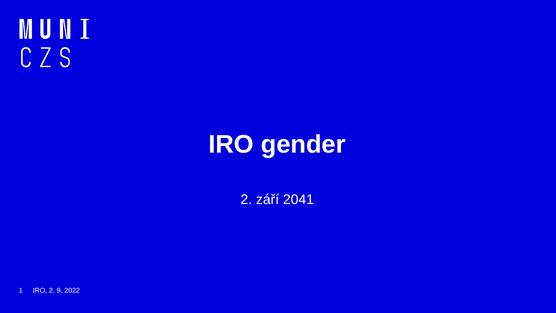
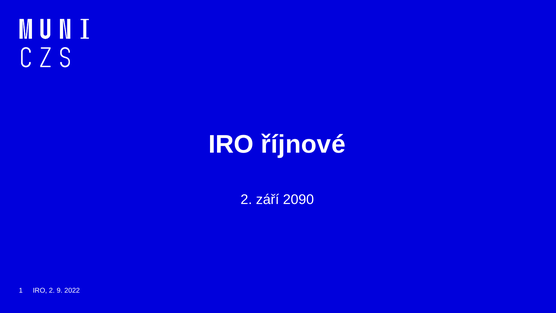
gender: gender -> říjnové (303, 144)
2041: 2041 -> 2090 (298, 199)
